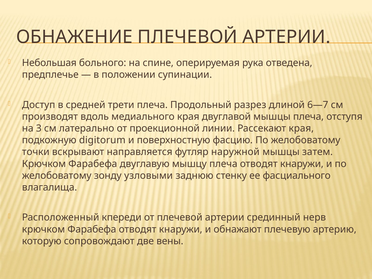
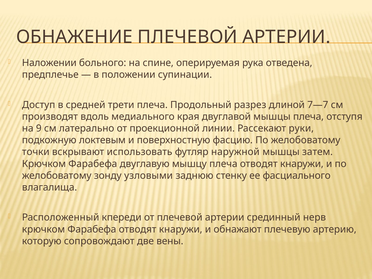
Небольшая: Небольшая -> Наложении (49, 63)
6—7: 6—7 -> 7—7 (318, 105)
3: 3 -> 9 (39, 128)
Рассекают края: края -> руки (301, 128)
digitorum: digitorum -> локтевым (102, 140)
направляется: направляется -> использовать (140, 152)
